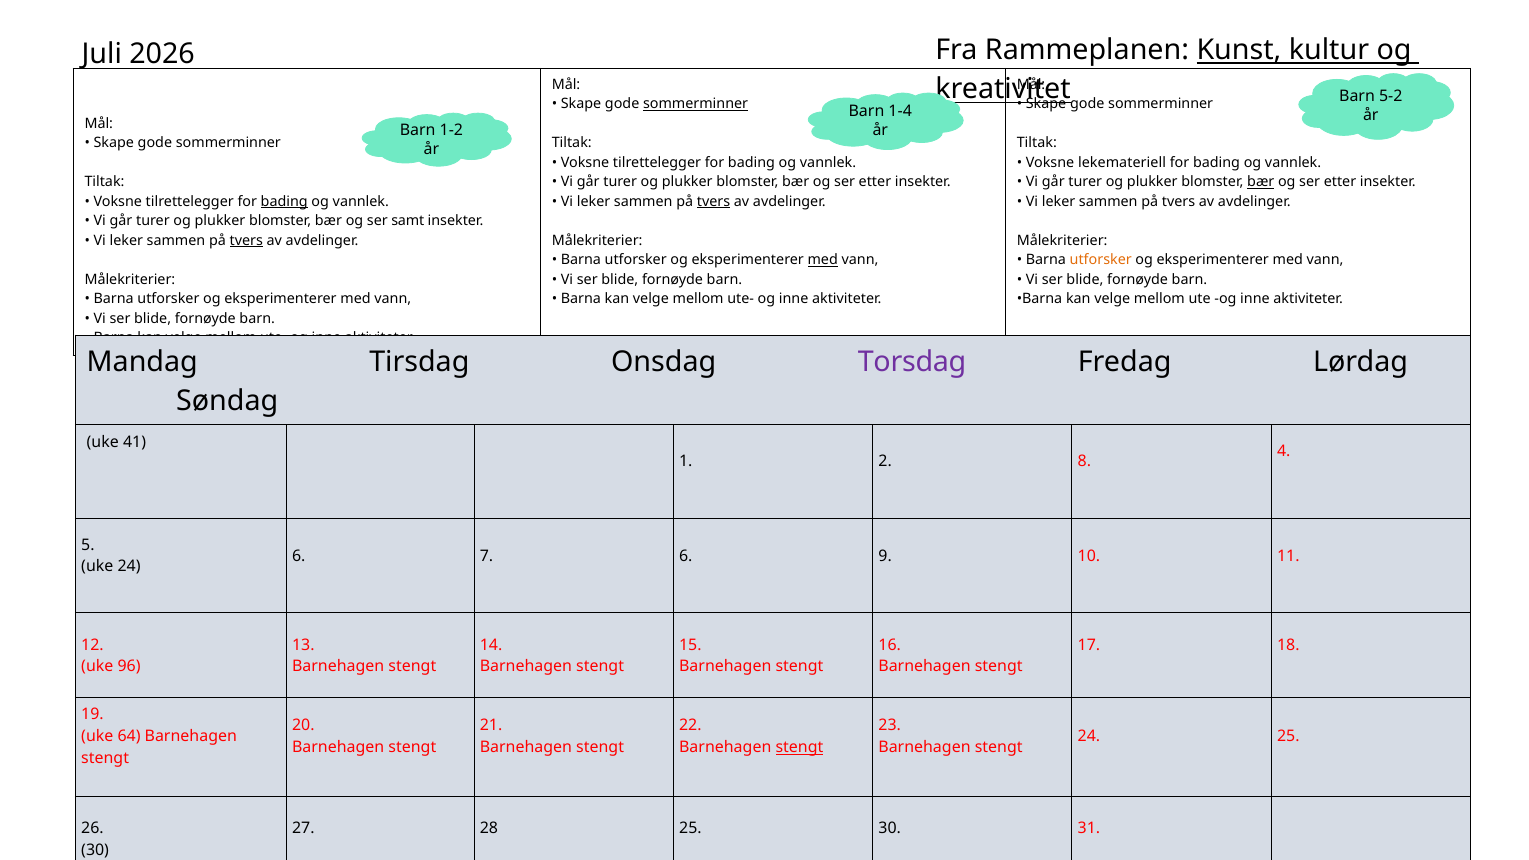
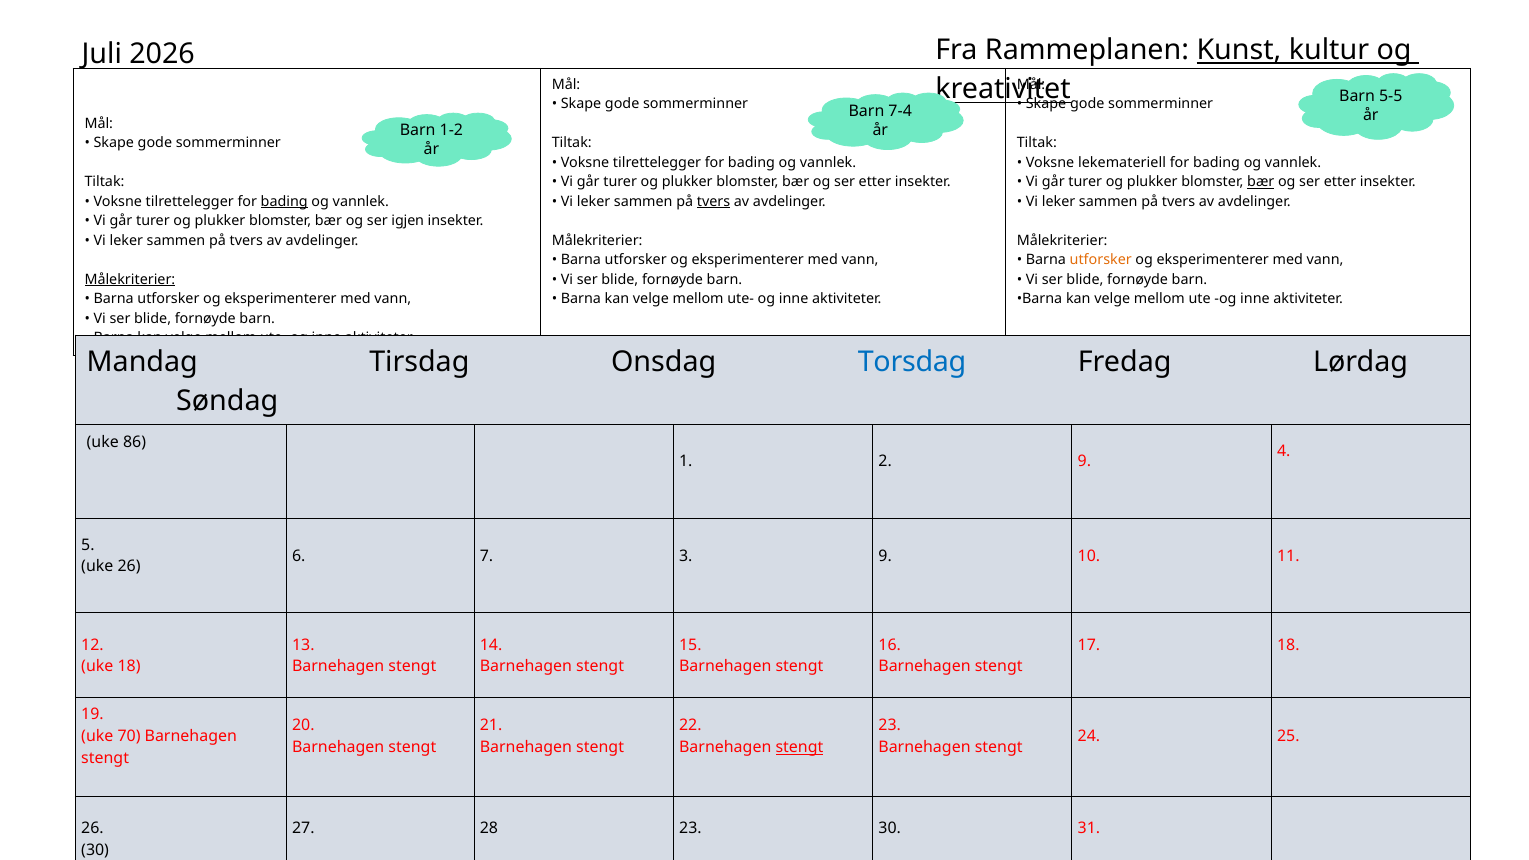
5-2: 5-2 -> 5-5 (1391, 96)
sommerminner underline: present -> none (696, 104)
1-4: 1-4 -> 7-4 (900, 111)
samt: samt -> igjen (408, 221)
tvers underline: present -> none (246, 241)
med underline: present -> none (823, 260)
Målekriterier underline: none -> present (130, 280)
Torsdag colour: purple -> blue (912, 362)
41: 41 -> 86 (135, 442)
2 8: 8 -> 9 (1084, 462)
7 6: 6 -> 3 (686, 556)
uke 24: 24 -> 26 (129, 567)
uke 96: 96 -> 18 (129, 667)
64: 64 -> 70 (129, 737)
28 25: 25 -> 23 (690, 828)
